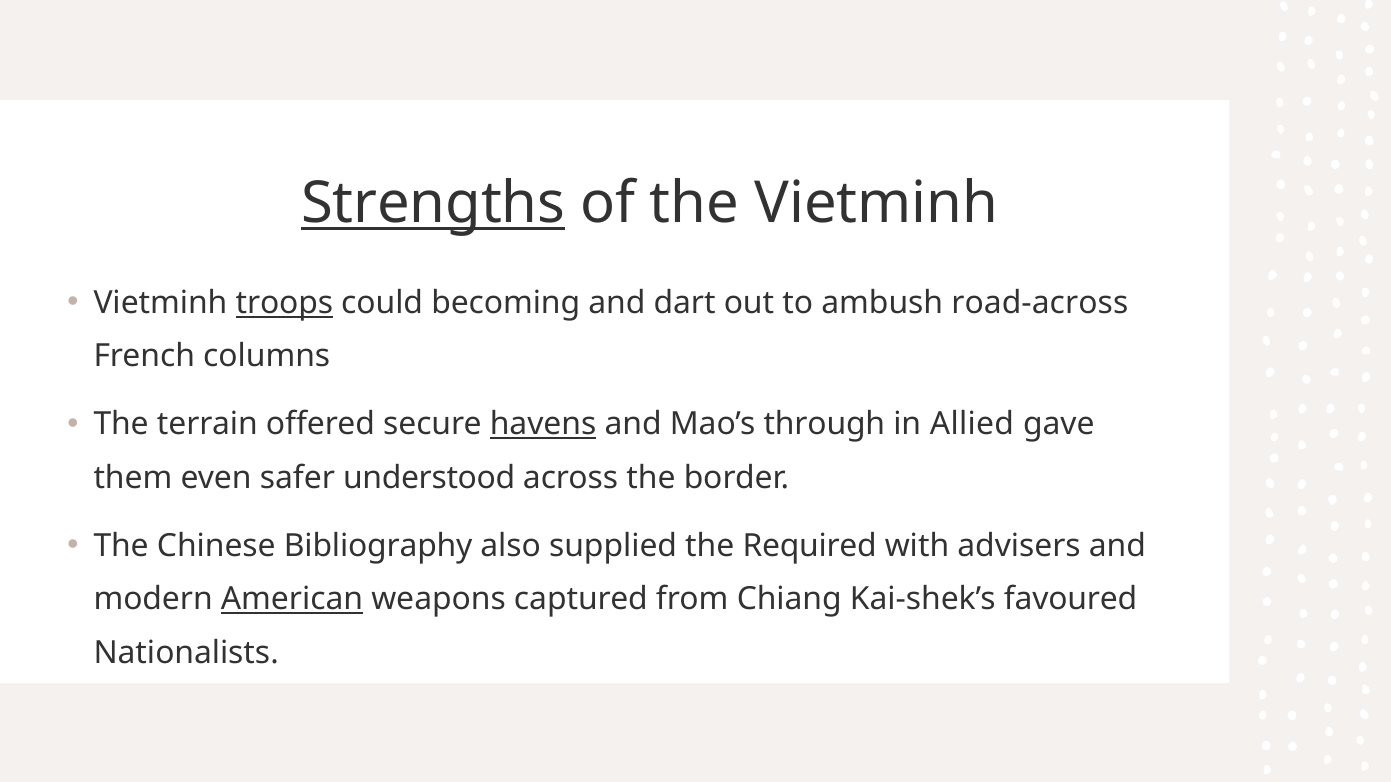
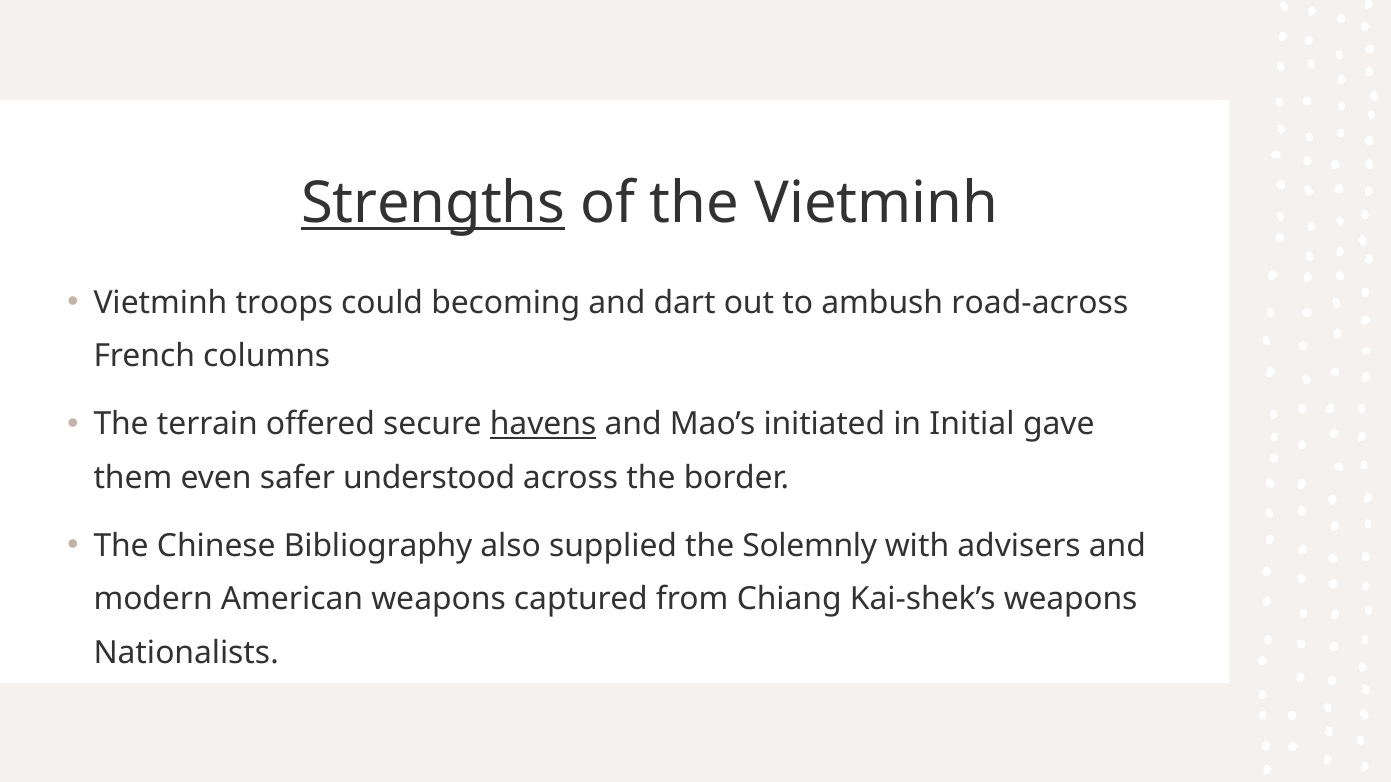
troops underline: present -> none (284, 303)
through: through -> initiated (824, 425)
Allied: Allied -> Initial (972, 425)
Required: Required -> Solemnly (810, 546)
American underline: present -> none (292, 600)
Kai-shek’s favoured: favoured -> weapons (1071, 600)
